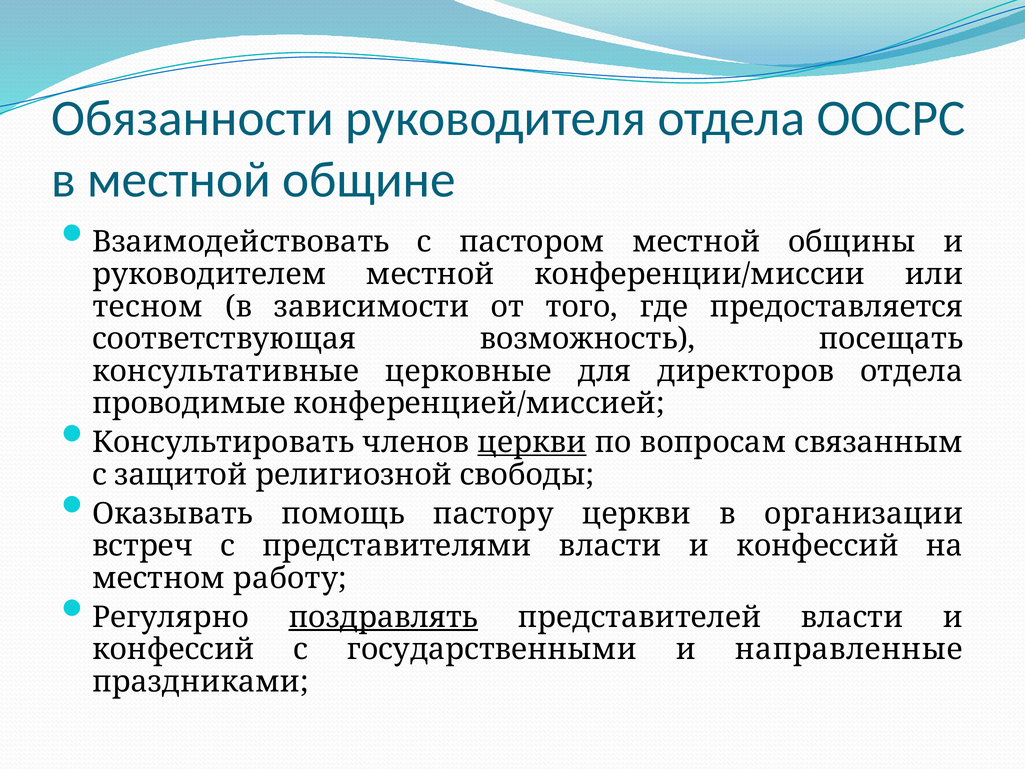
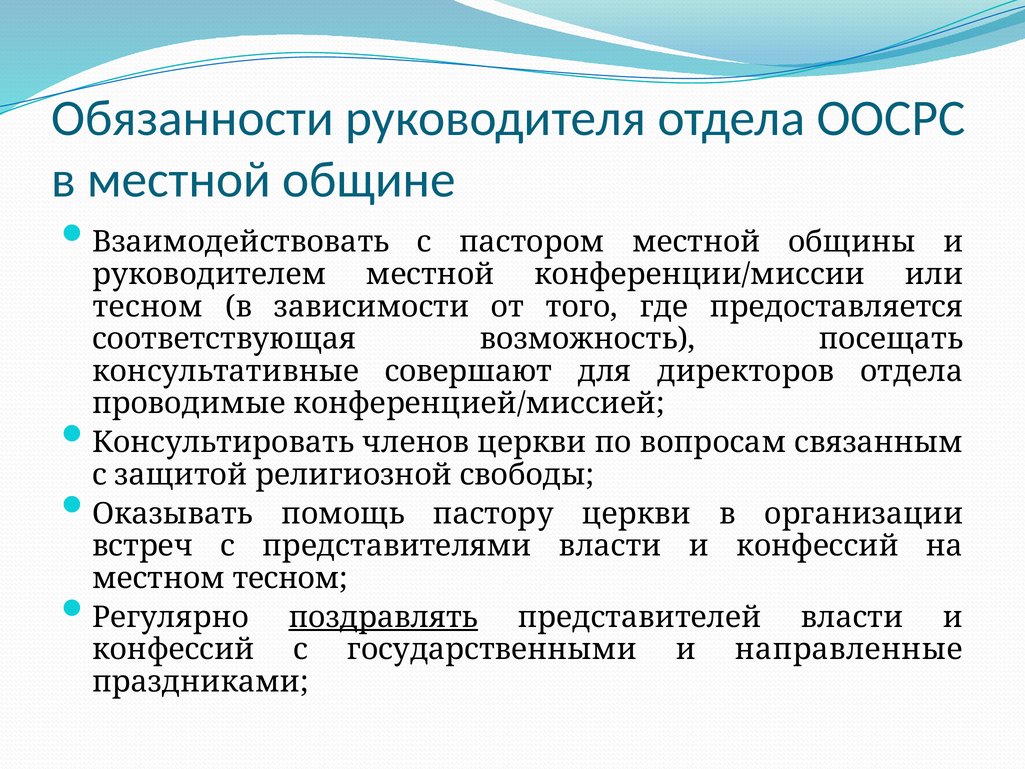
церковные: церковные -> совершают (469, 371)
церкви underline: present -> none (532, 442)
местном работу: работу -> тесном (290, 578)
